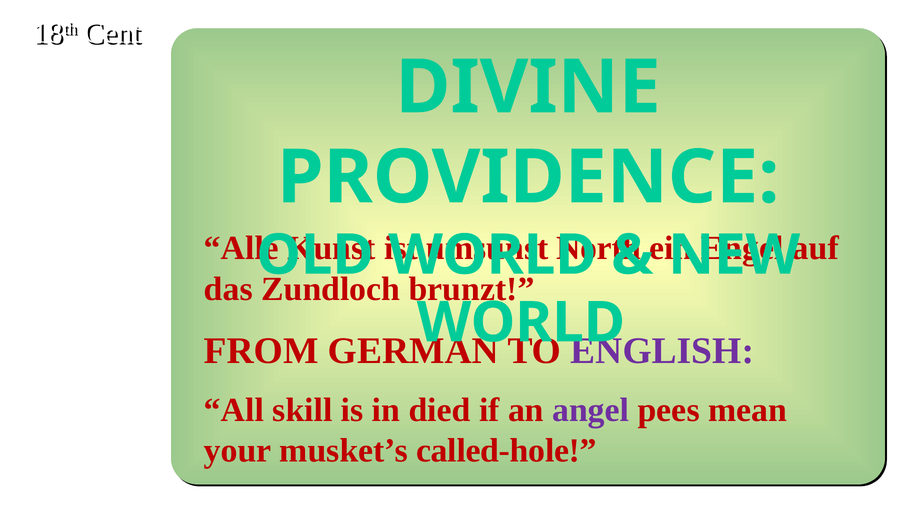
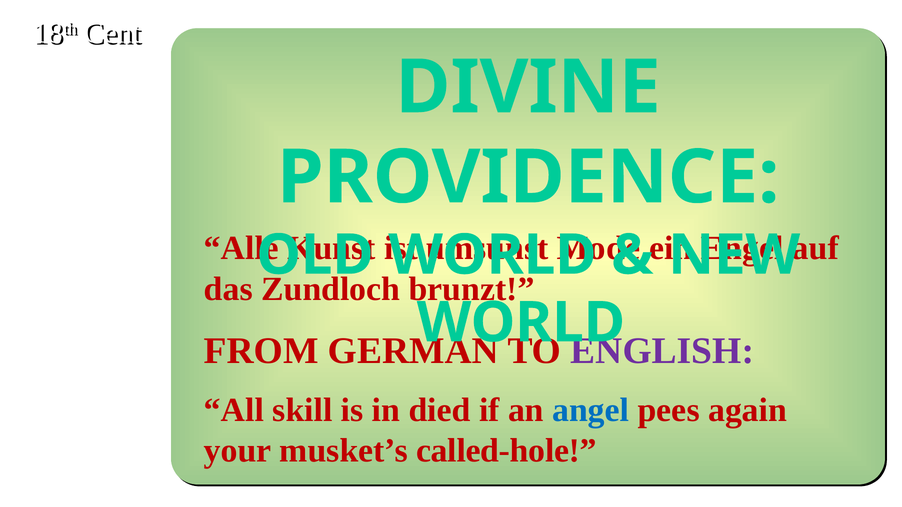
North: North -> Mode (598, 249)
angel colour: purple -> blue (591, 411)
mean: mean -> again (748, 411)
